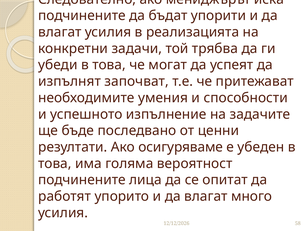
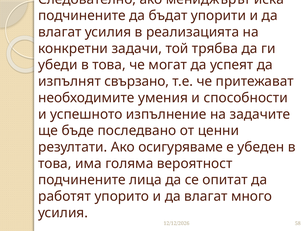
започват: започват -> свързано (137, 81)
